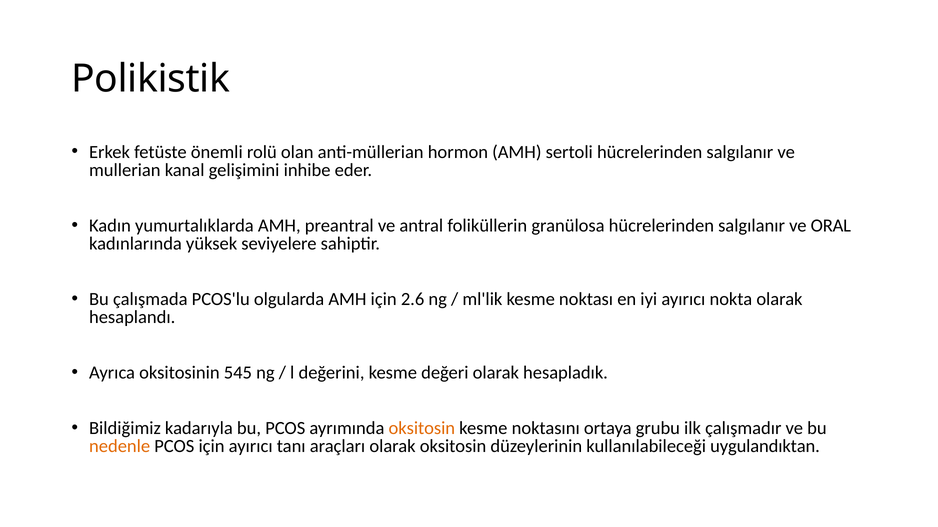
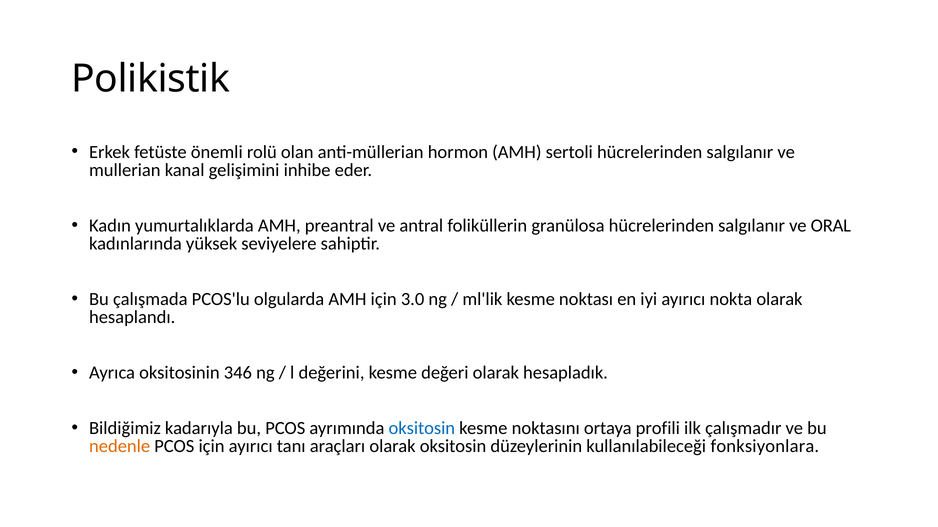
2.6: 2.6 -> 3.0 (413, 300)
545: 545 -> 346 (238, 373)
oksitosin colour: orange -> blue (422, 429)
grubu: grubu -> profili (658, 429)
uygulandıktan: uygulandıktan -> fonksiyonlara (765, 447)
